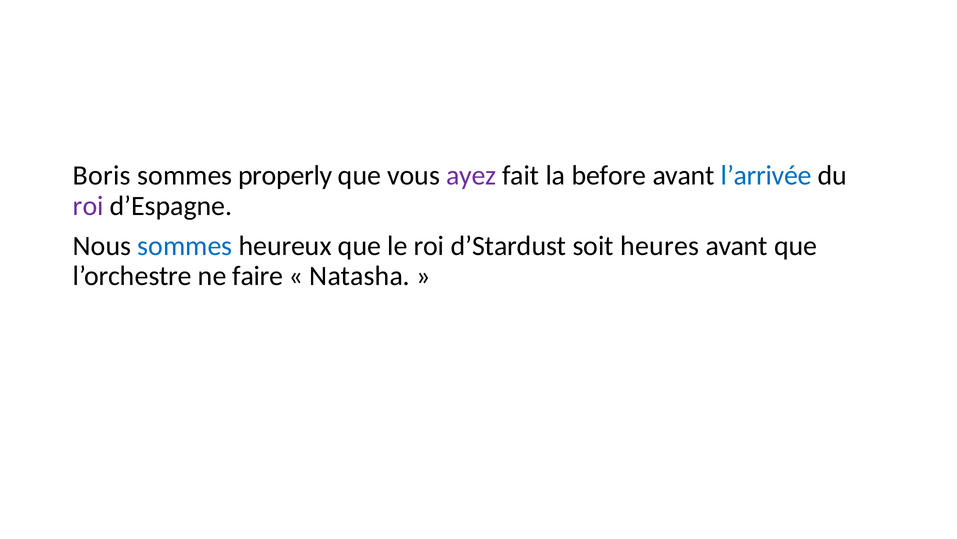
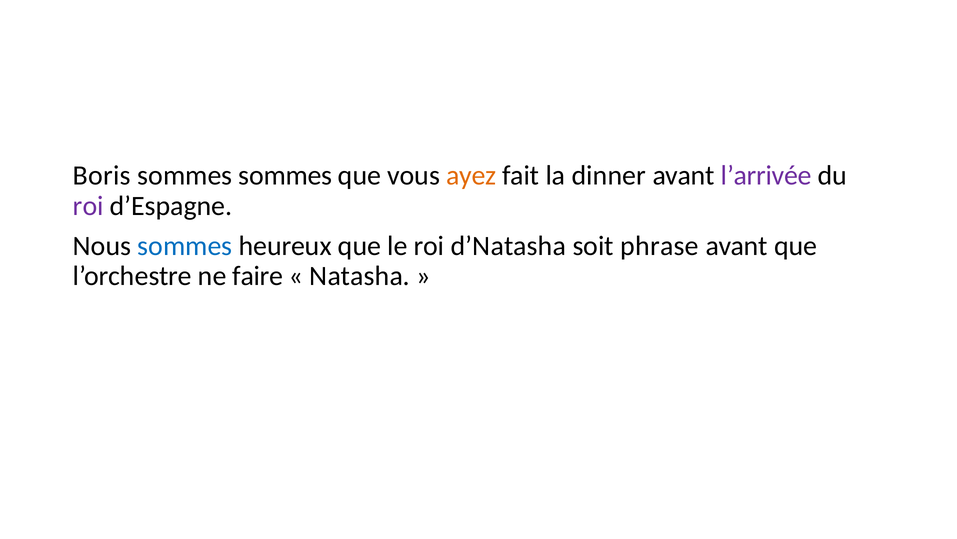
sommes properly: properly -> sommes (285, 175)
ayez colour: purple -> orange (471, 175)
before: before -> dinner (609, 175)
l’arrivée colour: blue -> purple (766, 175)
d’Stardust: d’Stardust -> d’Natasha (508, 246)
heures: heures -> phrase (660, 246)
